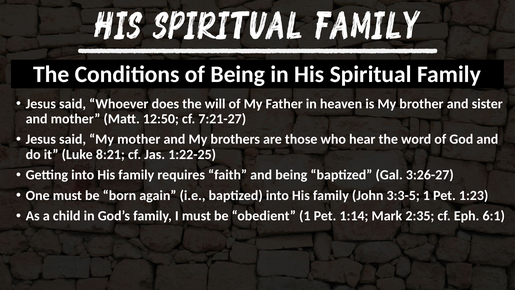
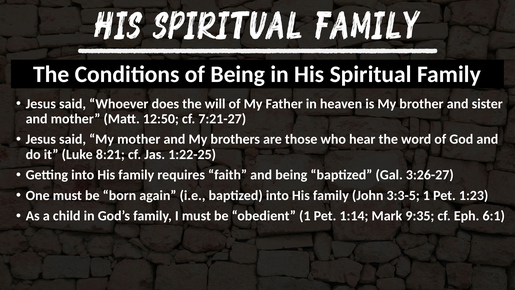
2:35: 2:35 -> 9:35 (420, 216)
